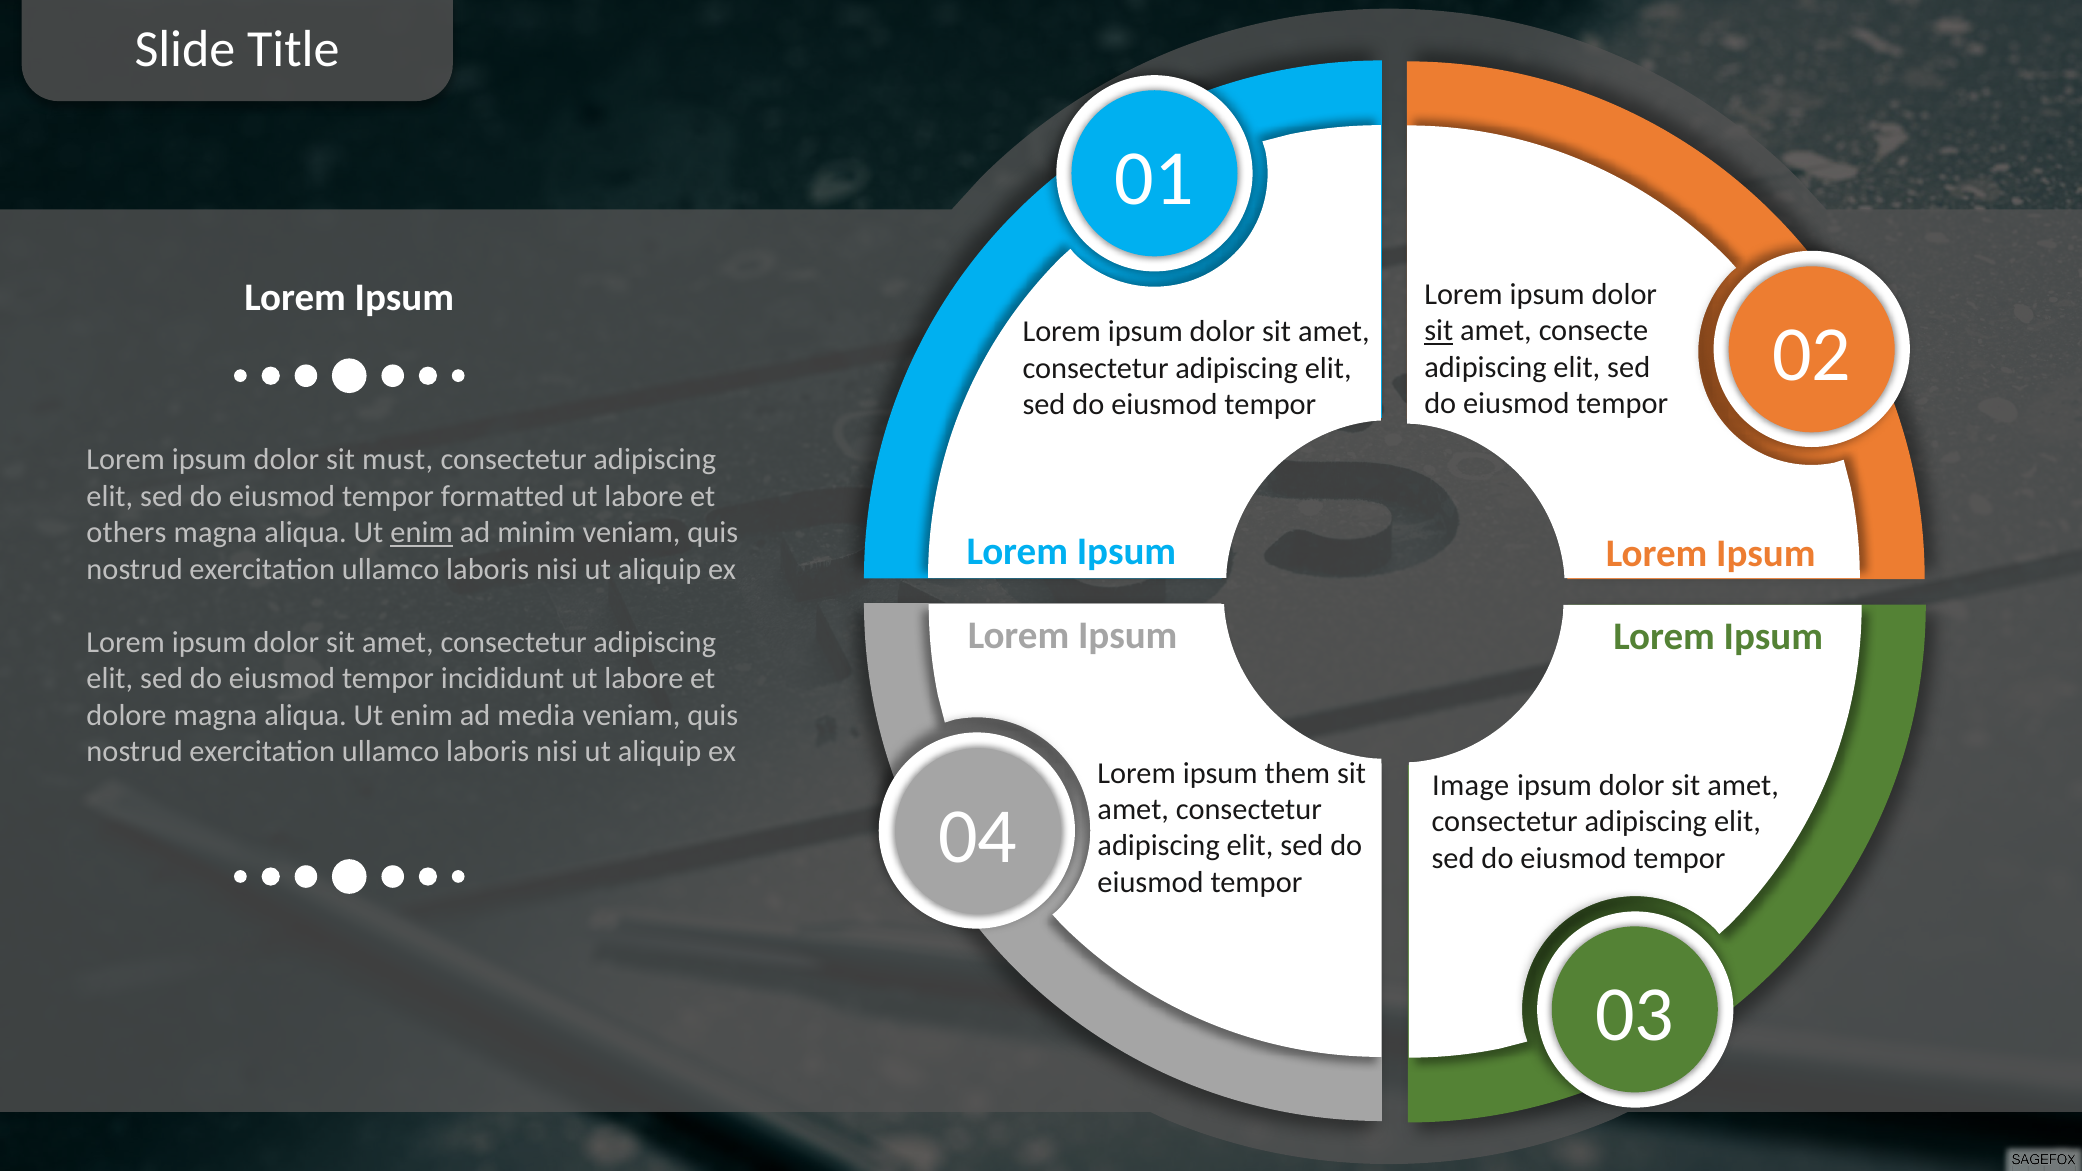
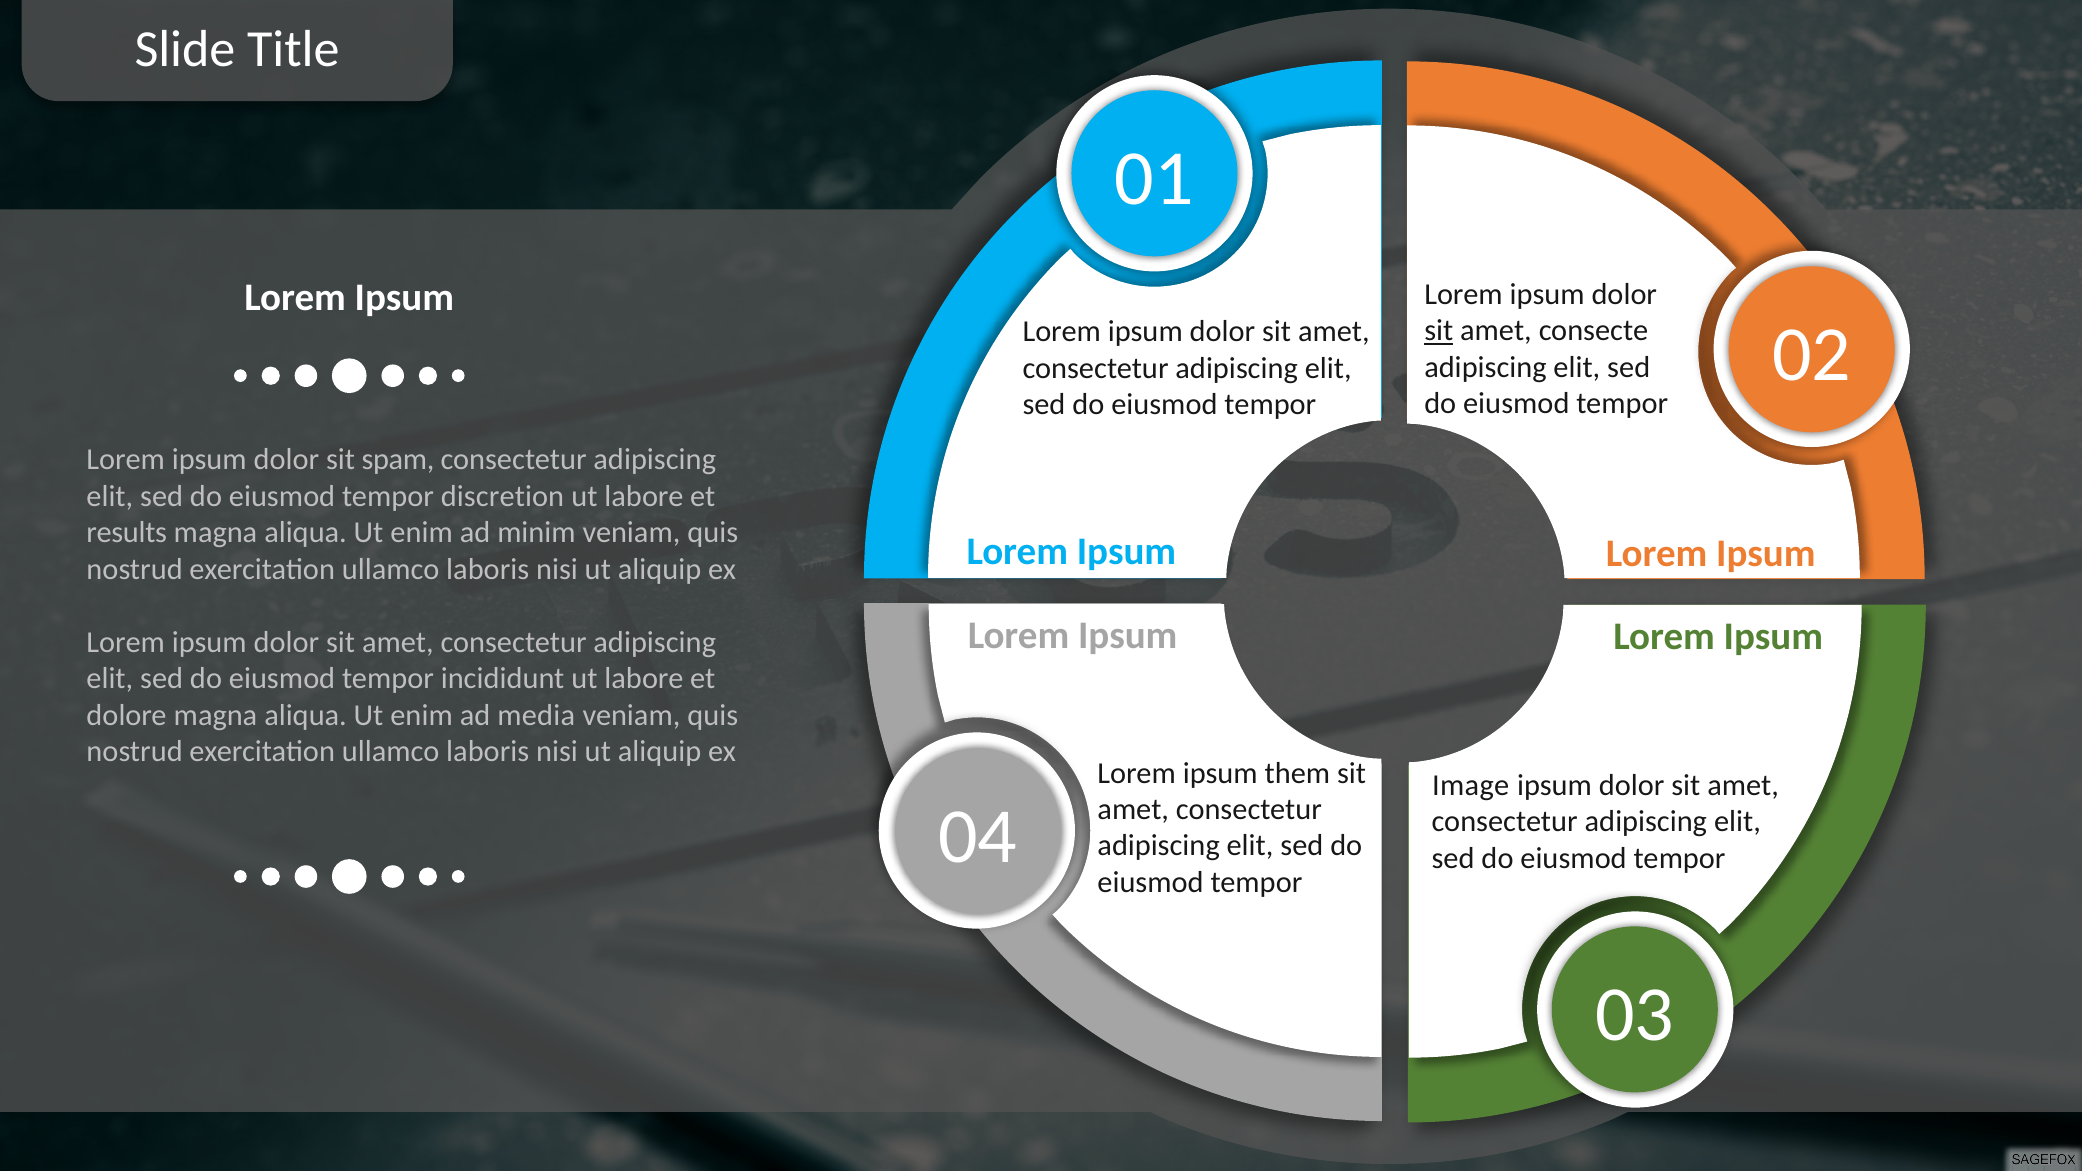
must: must -> spam (398, 460)
formatted: formatted -> discretion (502, 496)
others: others -> results (127, 533)
enim underline: present -> none (422, 533)
